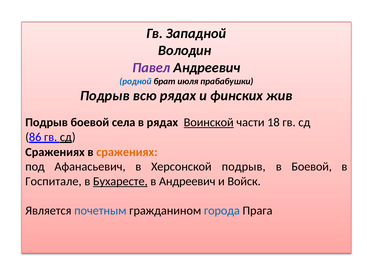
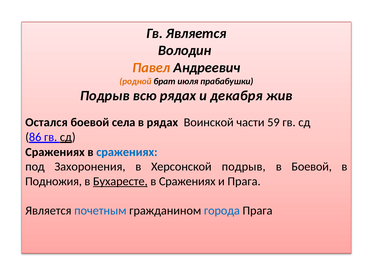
Гв Западной: Западной -> Является (196, 33)
Павел colour: purple -> orange (151, 68)
родной colour: blue -> orange (135, 81)
финских: финских -> декабря (237, 96)
Подрыв: Подрыв -> Остался (46, 123)
Воинской underline: present -> none (209, 123)
18: 18 -> 59 (273, 123)
сражениях colour: orange -> blue (127, 152)
Афанасьевич: Афанасьевич -> Захоронения (90, 167)
Госпитале: Госпитале -> Подножия (54, 182)
Андреевич: Андреевич -> Сражениях (187, 182)
и Войск: Войск -> Прага (244, 182)
